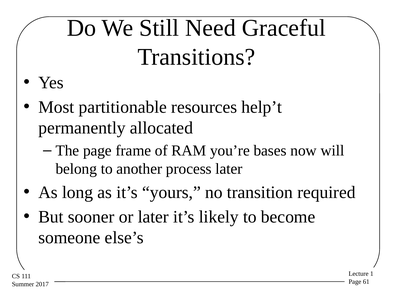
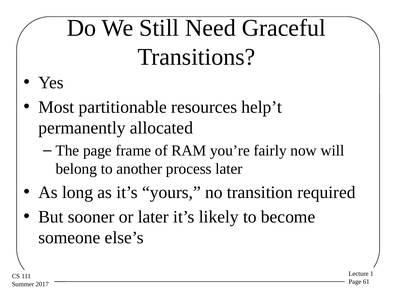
bases: bases -> fairly (270, 150)
